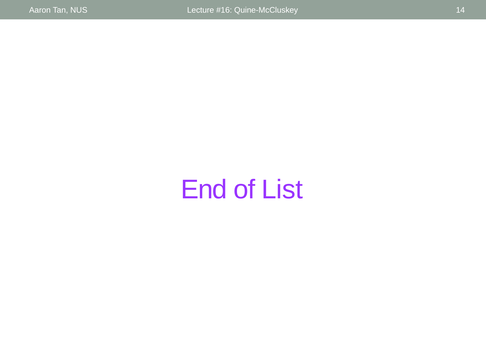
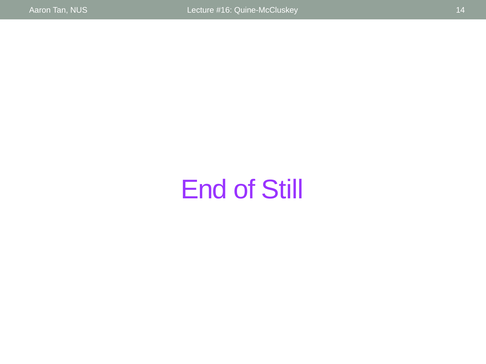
List: List -> Still (282, 190)
